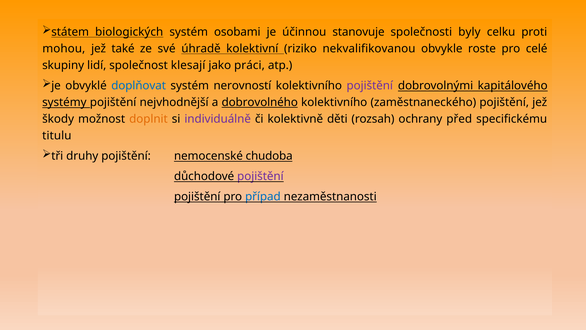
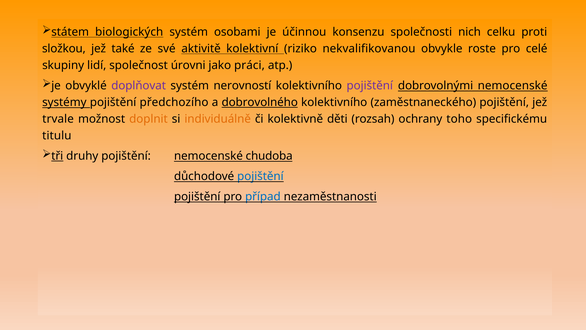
stanovuje: stanovuje -> konsenzu (358, 32)
byly: byly -> nich (470, 32)
mohou: mohou -> složkou (64, 48)
úhradě: úhradě -> aktivitě (201, 48)
klesají: klesají -> úrovni (188, 65)
doplňovat colour: blue -> purple (139, 85)
dobrovolnými kapitálového: kapitálového -> nemocenské (513, 85)
nejvhodnější: nejvhodnější -> předchozího (174, 102)
škody: škody -> trvale (58, 119)
individuálně colour: purple -> orange (218, 119)
před: před -> toho (459, 119)
tři underline: none -> present (57, 156)
pojištění colour: purple -> blue (260, 176)
